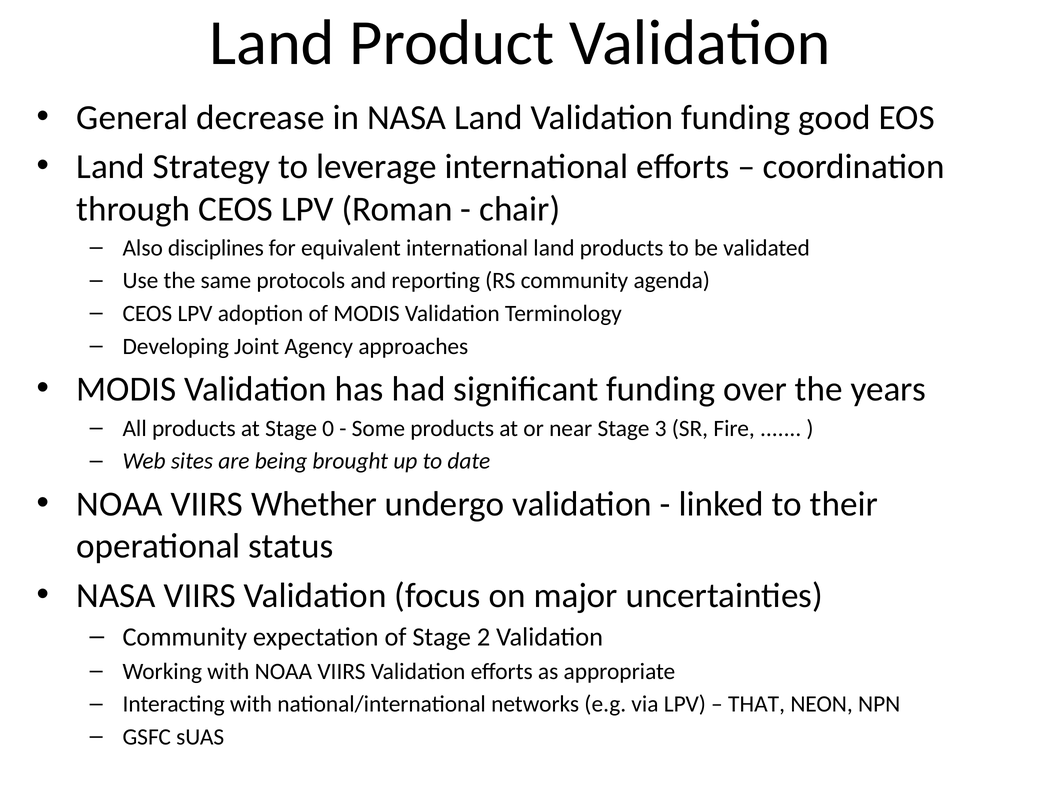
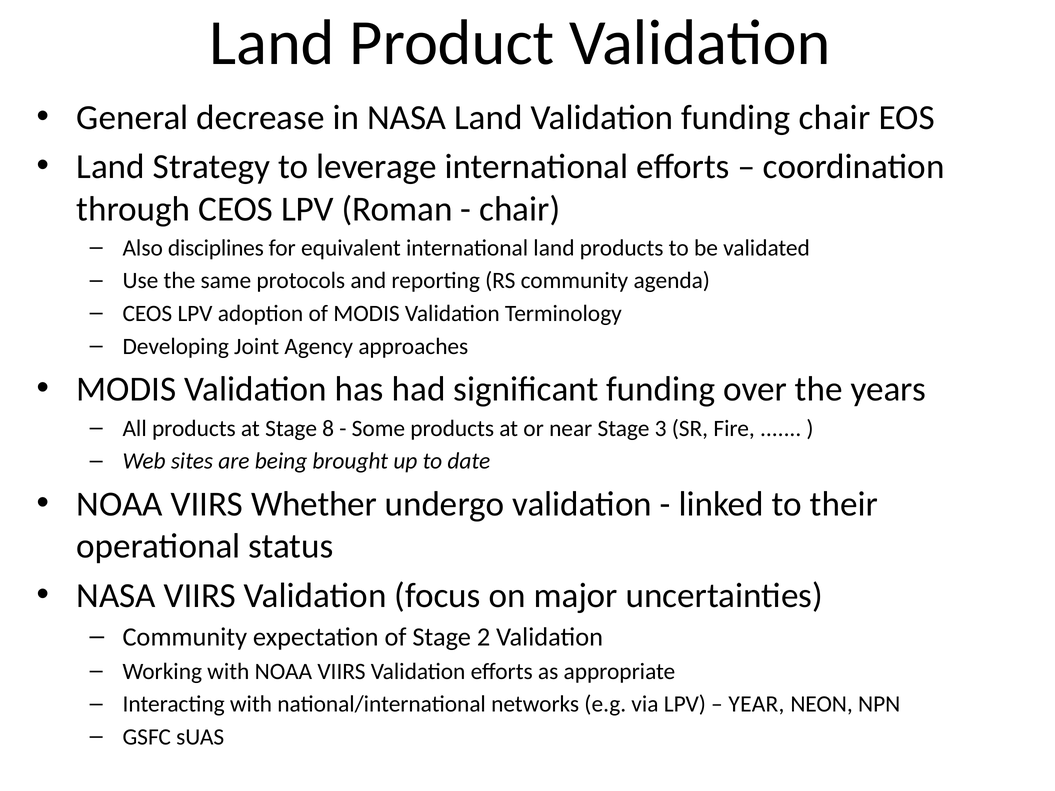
funding good: good -> chair (834, 118)
0: 0 -> 8 (328, 428)
THAT: THAT -> YEAR (756, 704)
